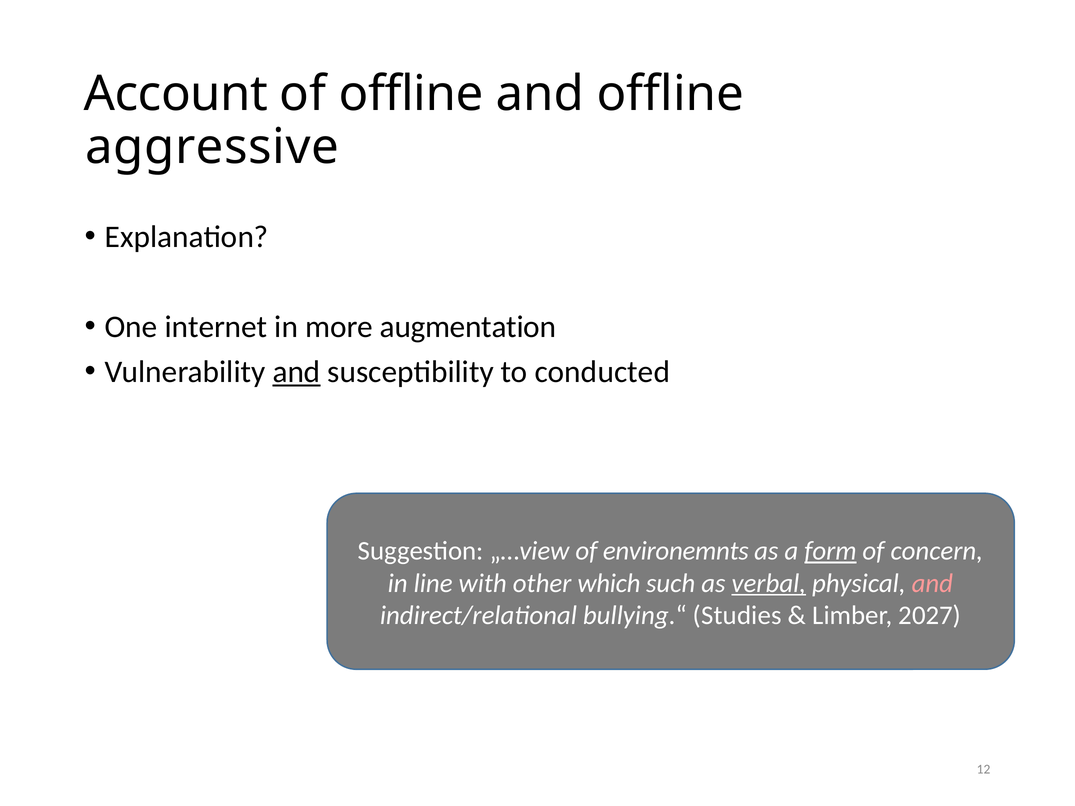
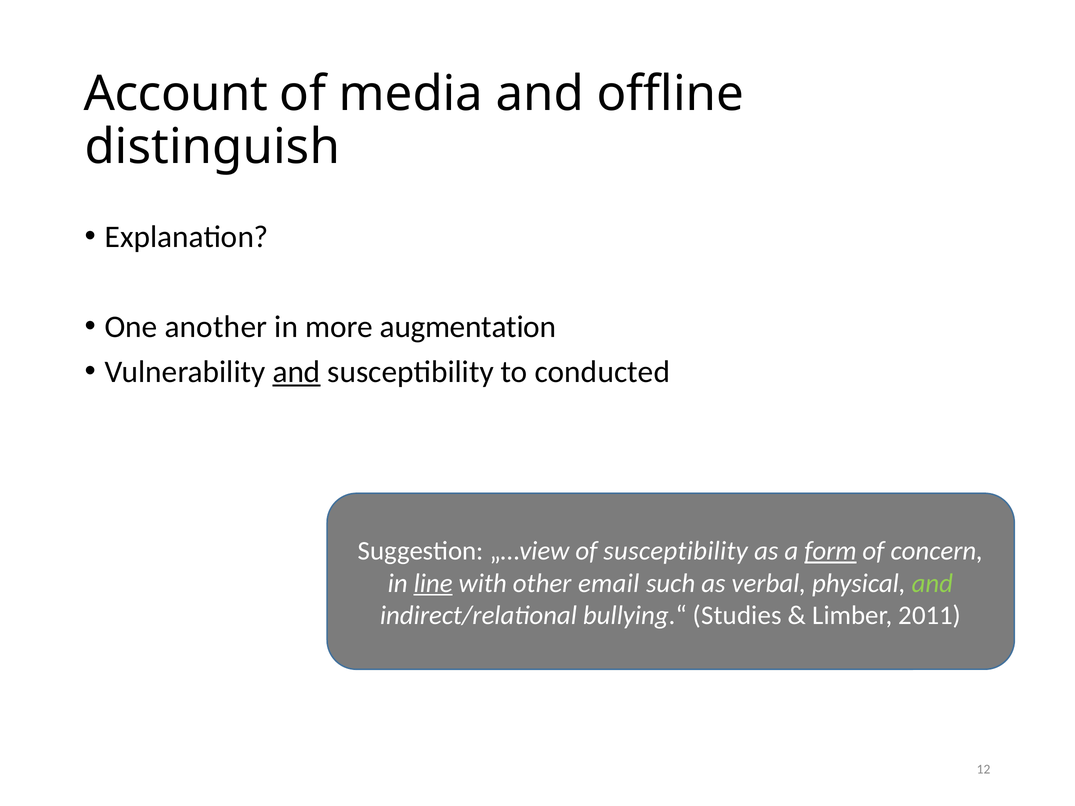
of offline: offline -> media (411, 94)
aggressive: aggressive -> distinguish (212, 147)
internet: internet -> another (216, 327)
of environemnts: environemnts -> susceptibility (676, 551)
line underline: none -> present (433, 583)
which: which -> email (609, 583)
verbal underline: present -> none (769, 583)
and colour: pink -> light green (932, 583)
2027: 2027 -> 2011 (930, 616)
